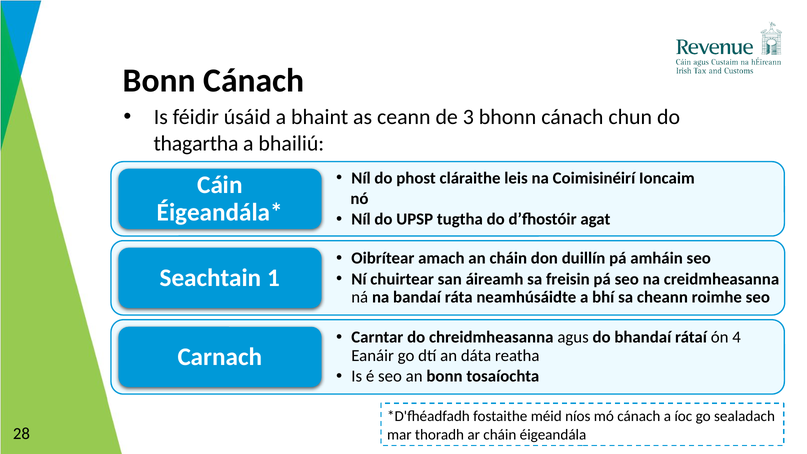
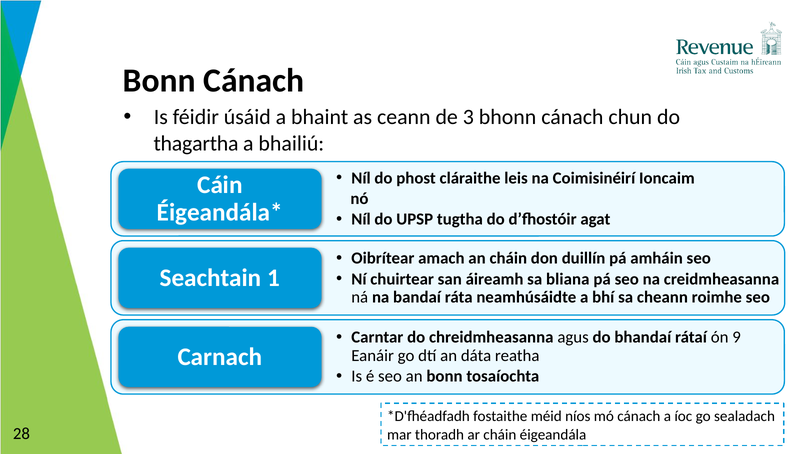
freisin: freisin -> bliana (568, 279)
4: 4 -> 9 (737, 337)
